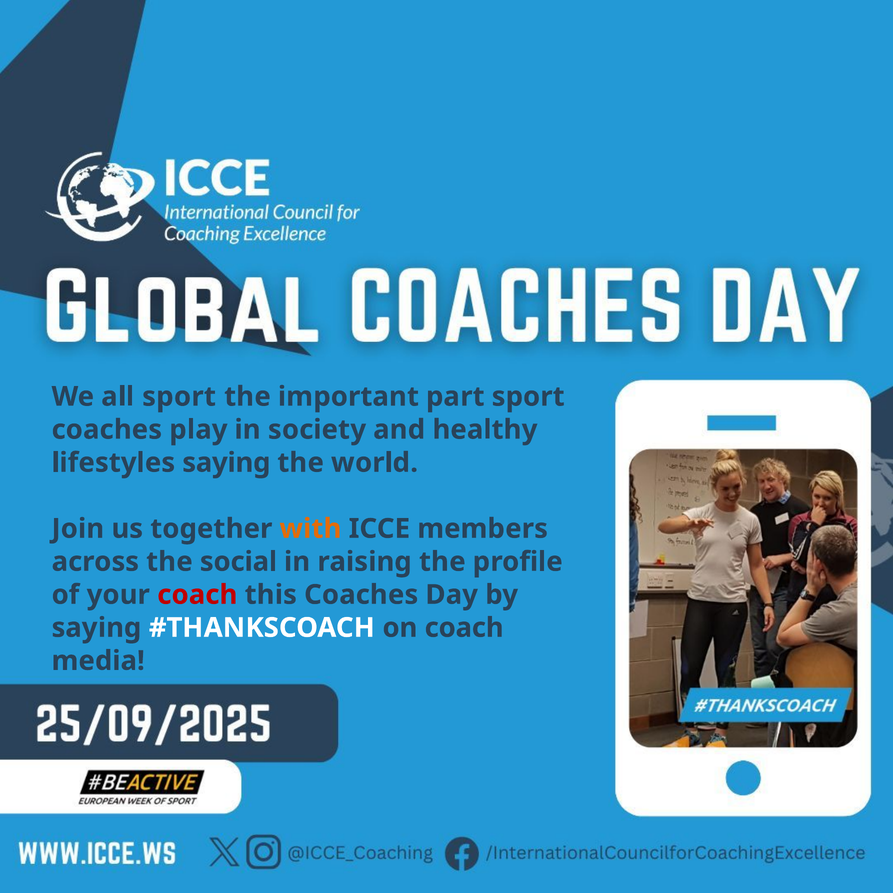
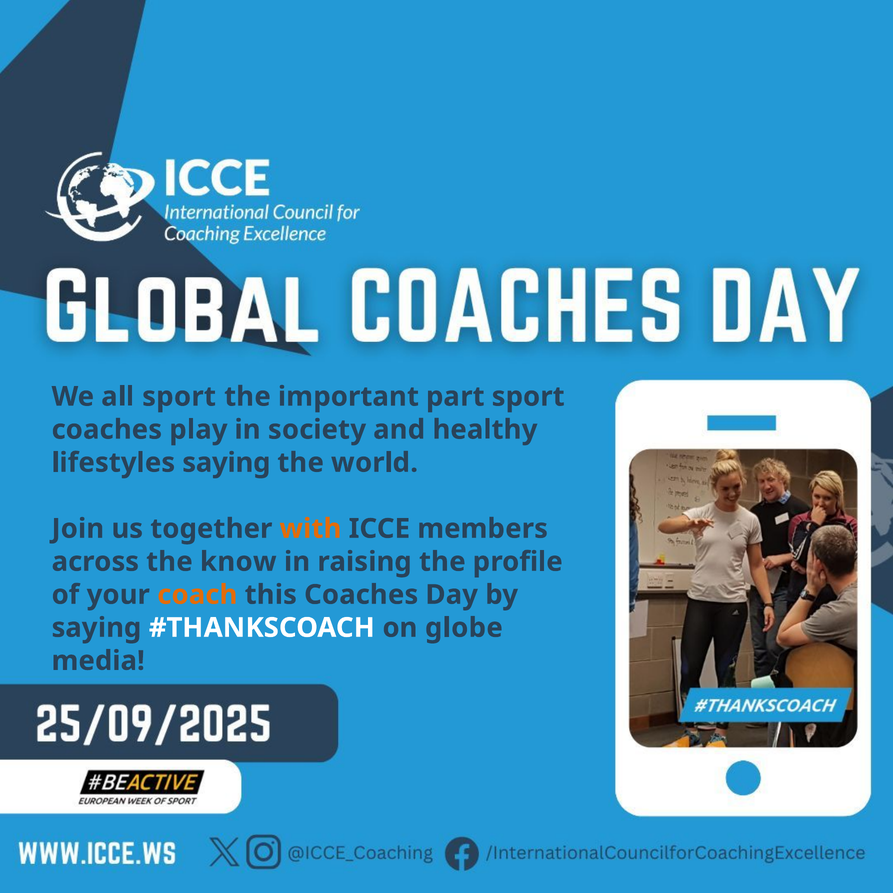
social: social -> know (238, 562)
coach colour: red -> orange (197, 595)
on coach: coach -> globe (464, 628)
